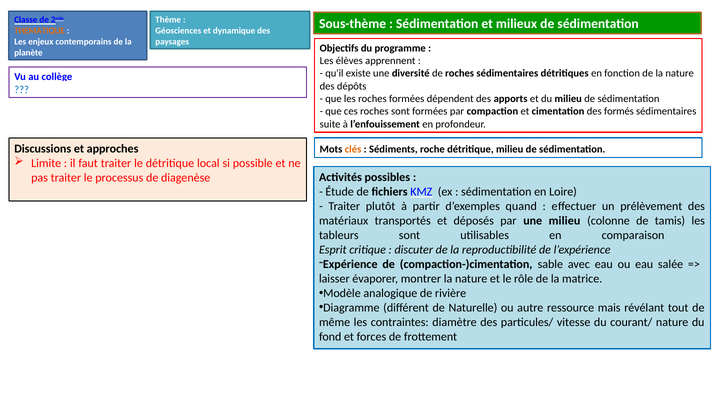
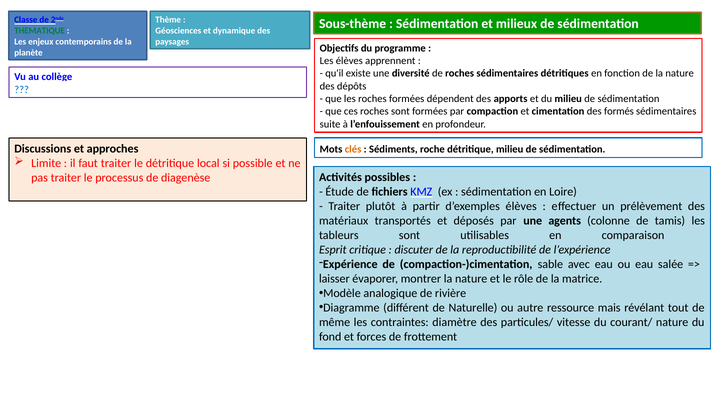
THEMATIQUE colour: orange -> green (40, 31)
d’exemples quand: quand -> élèves (521, 206)
une milieu: milieu -> agents (565, 221)
